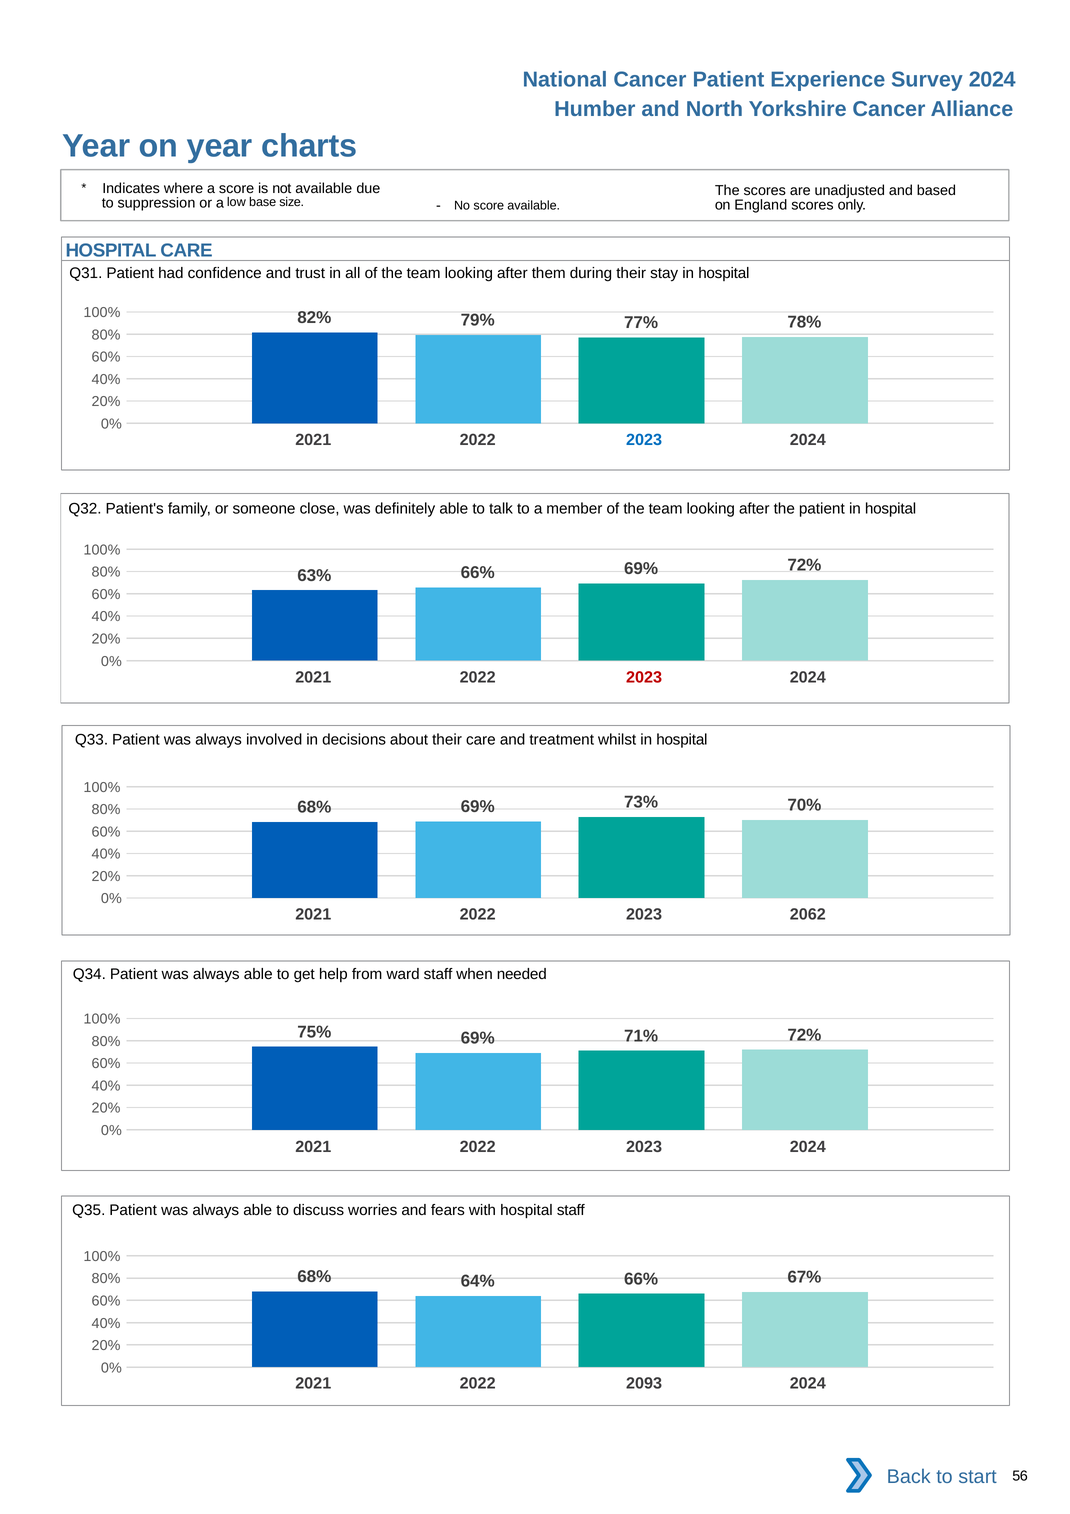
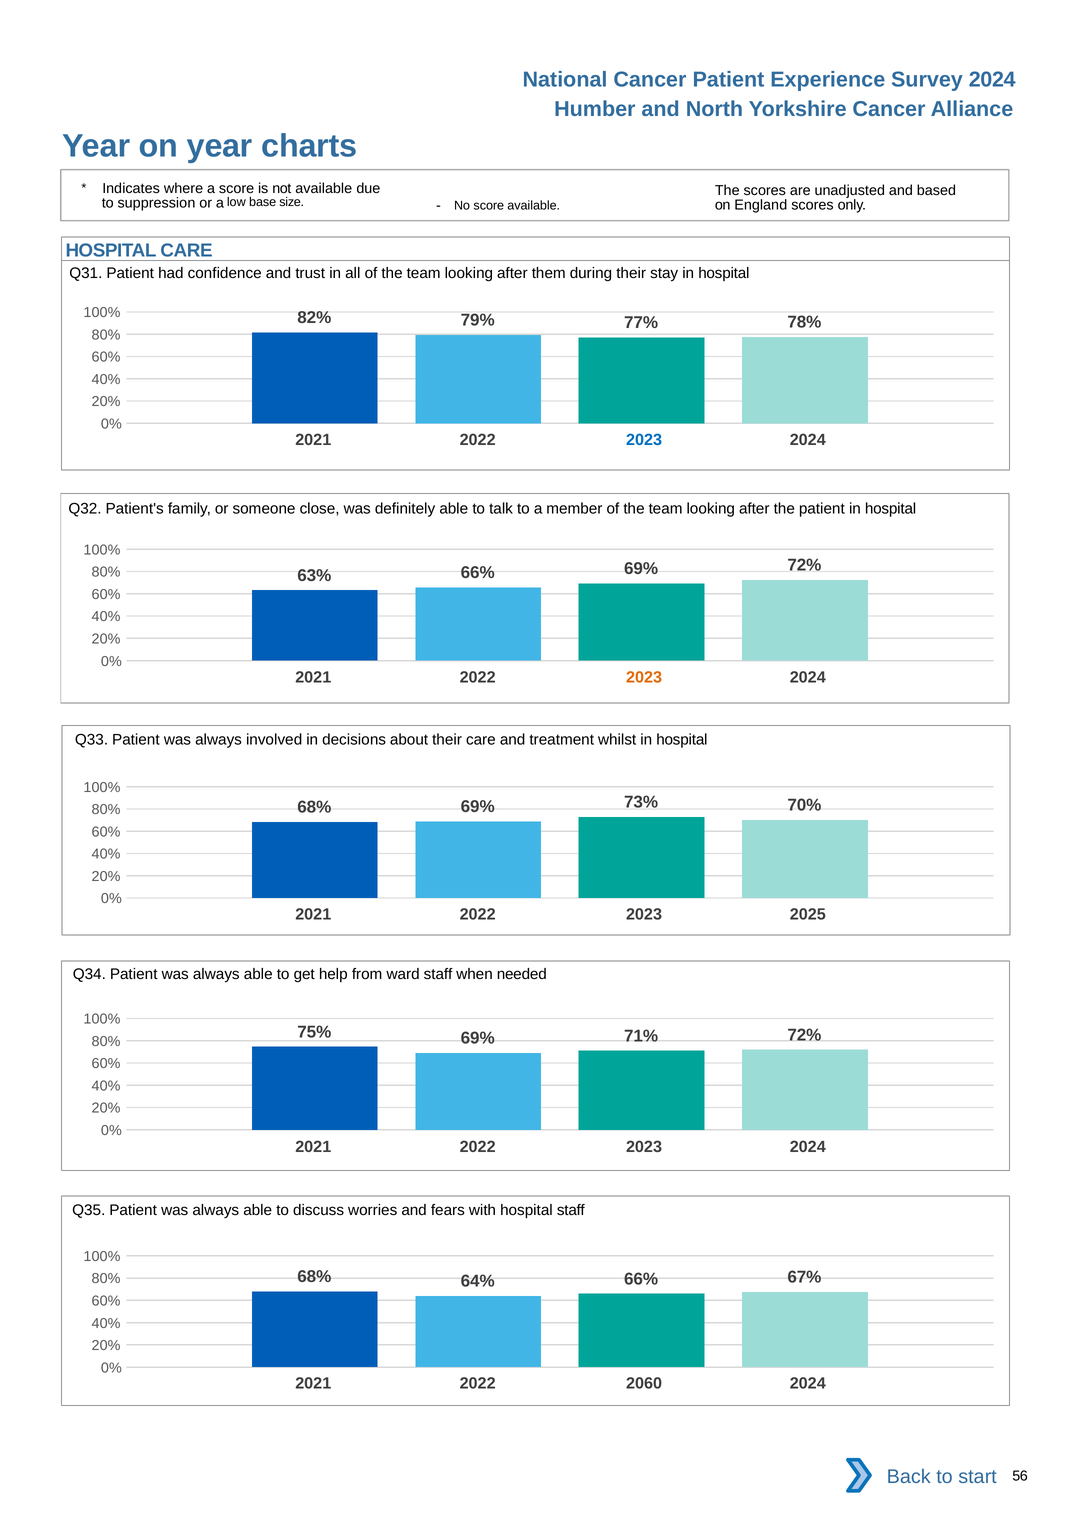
2023 colour: red -> orange (644, 677)
2062: 2062 -> 2025 (808, 915)
2093: 2093 -> 2060 (644, 1384)
